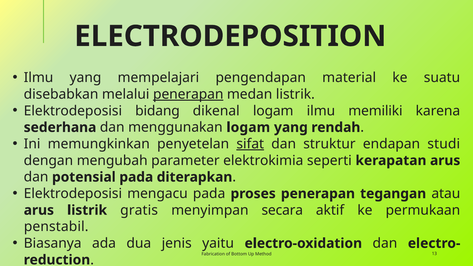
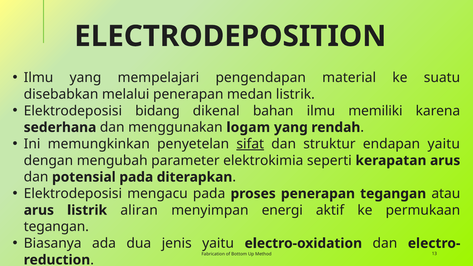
penerapan underline: present -> none (188, 94)
dikenal logam: logam -> bahan (273, 111)
endapan studi: studi -> yaitu (444, 144)
gratis: gratis -> aliran (139, 210)
secara: secara -> energi (282, 210)
penstabil: penstabil -> tegangan (56, 227)
